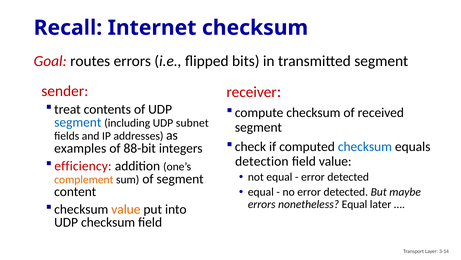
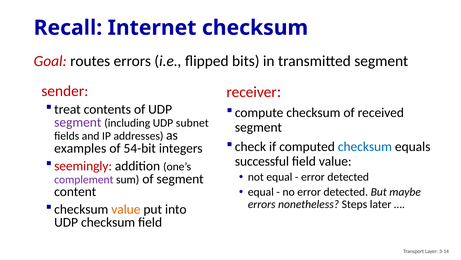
segment colour: blue -> purple (78, 122)
88-bit: 88-bit -> 54-bit (140, 148)
detection: detection -> successful (262, 161)
efficiency: efficiency -> seemingly (83, 166)
complement colour: orange -> purple (84, 179)
nonetheless Equal: Equal -> Steps (354, 204)
